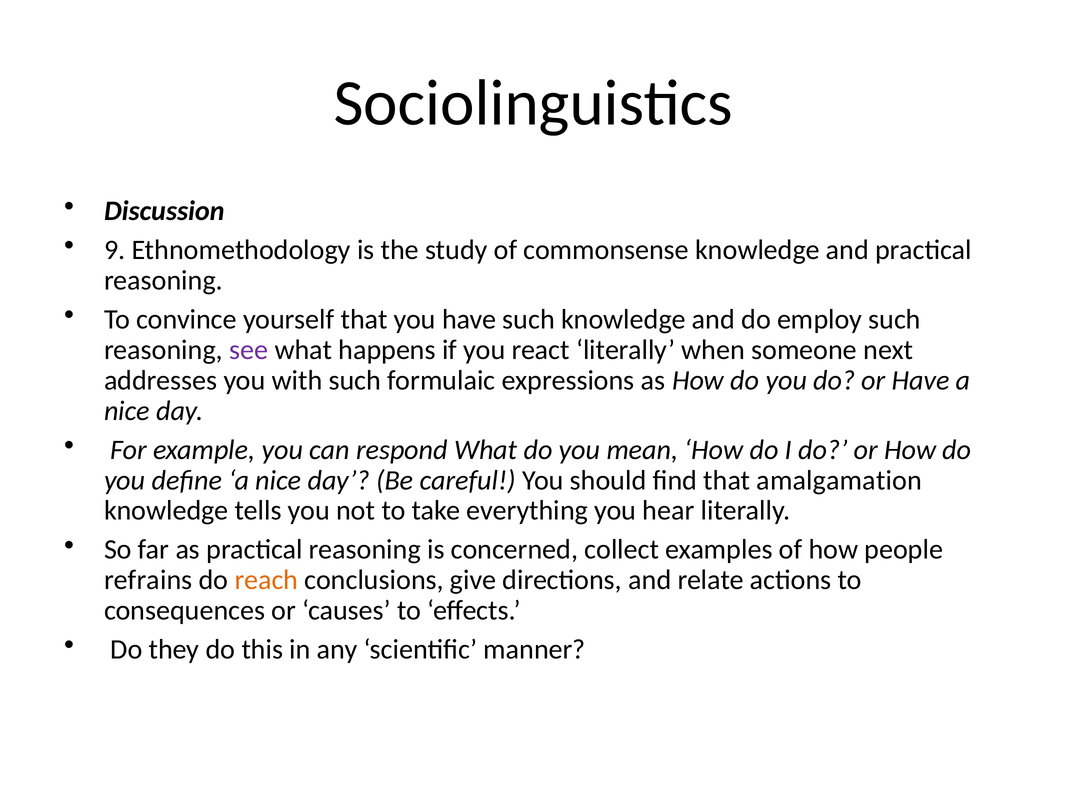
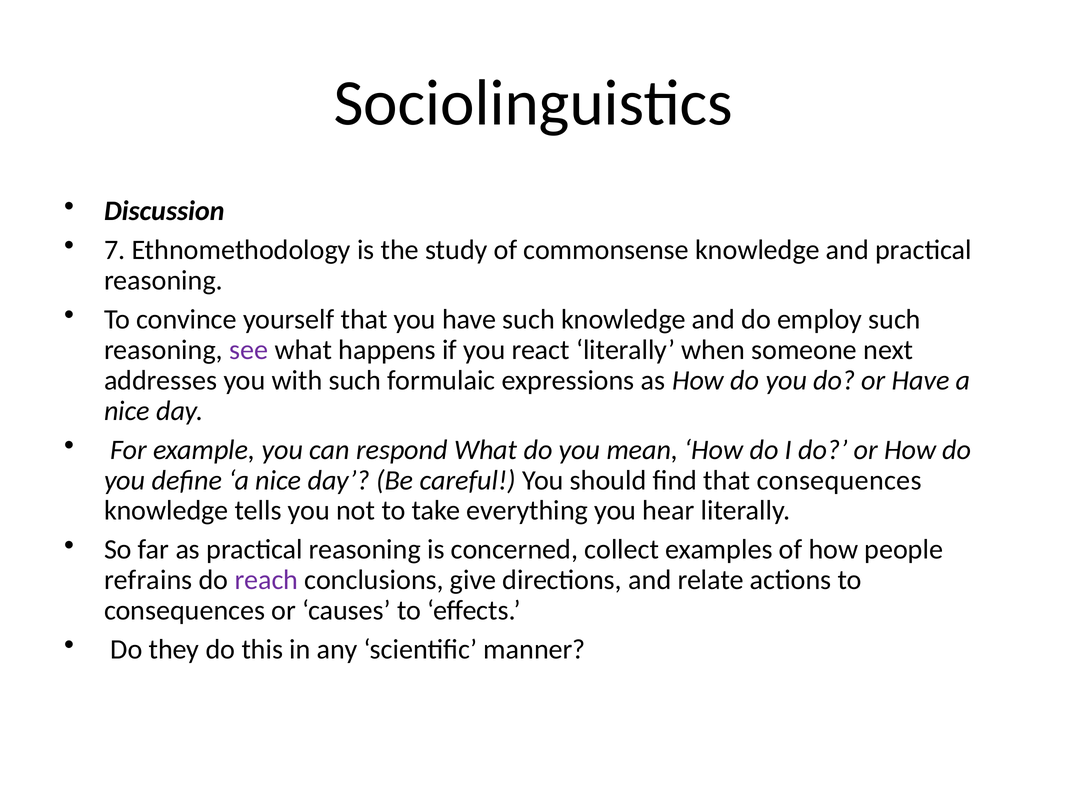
9: 9 -> 7 (115, 250)
that amalgamation: amalgamation -> consequences (839, 480)
reach colour: orange -> purple (266, 580)
